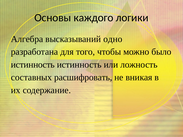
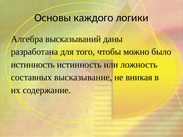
одно: одно -> даны (113, 39)
расшифровать: расшифровать -> высказывание (83, 78)
